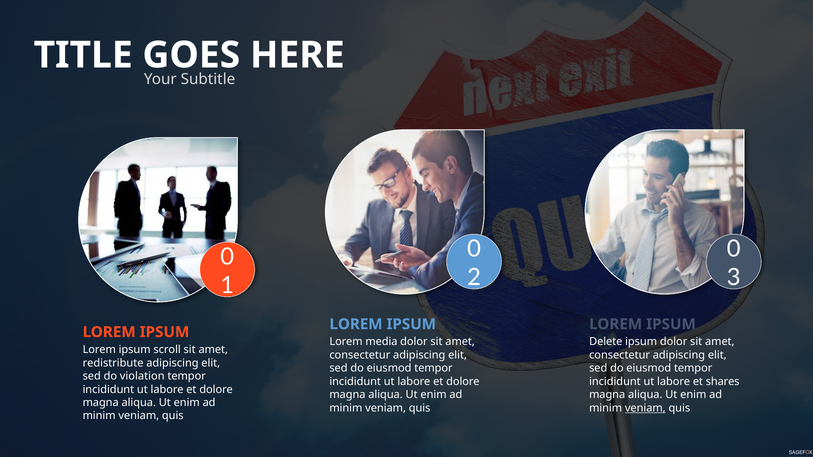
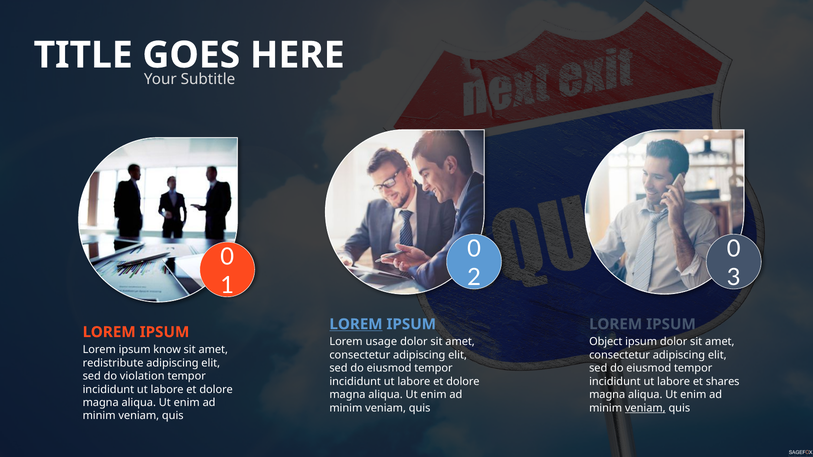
LOREM underline: none -> present (356, 324)
media: media -> usage (381, 342)
Delete: Delete -> Object (606, 342)
scroll: scroll -> know (167, 350)
